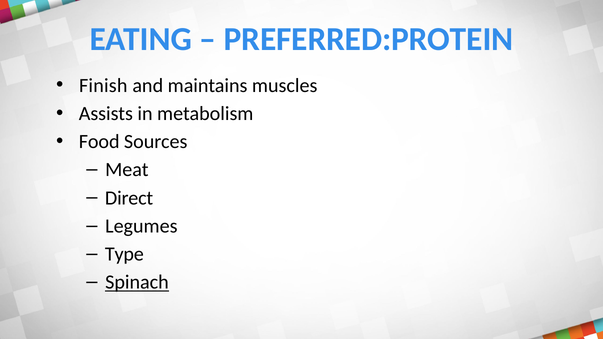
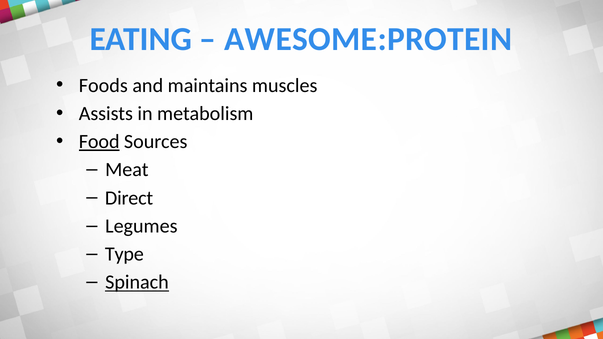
PREFERRED:PROTEIN: PREFERRED:PROTEIN -> AWESOME:PROTEIN (368, 39)
Finish: Finish -> Foods (103, 86)
Food underline: none -> present (99, 142)
